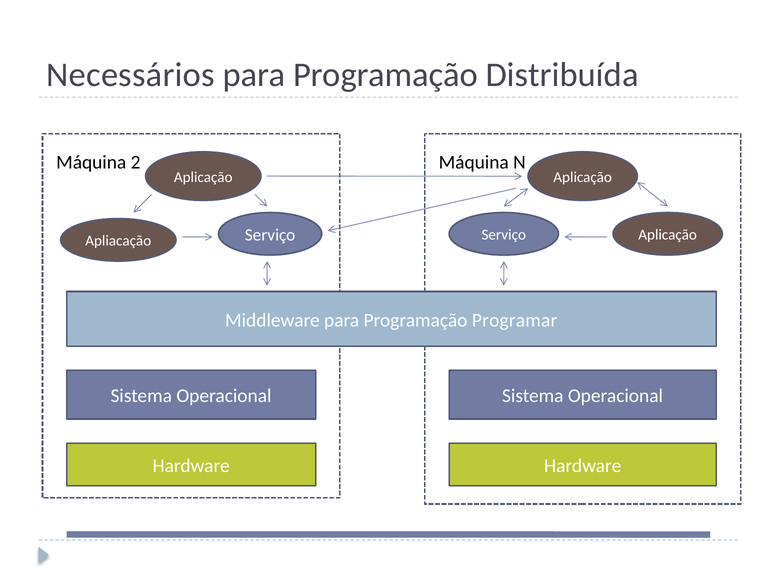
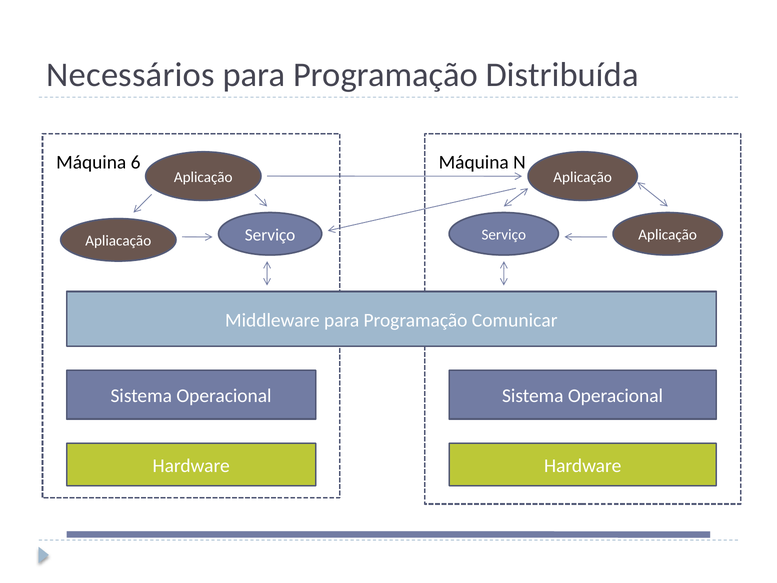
2: 2 -> 6 (136, 162)
Programar: Programar -> Comunicar (515, 320)
